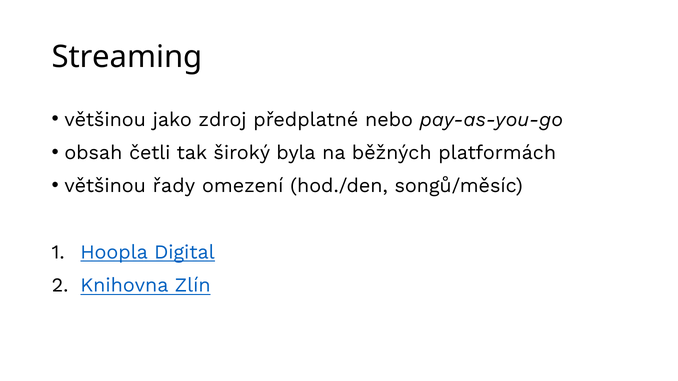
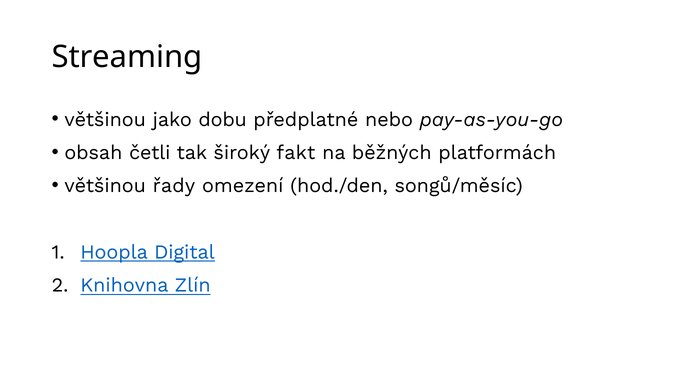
zdroj: zdroj -> dobu (223, 120)
byla: byla -> fakt (296, 153)
